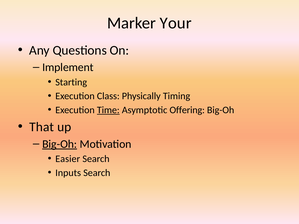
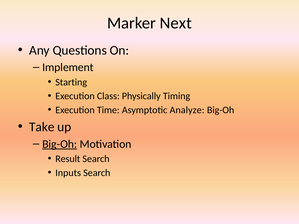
Your: Your -> Next (176, 23)
Time underline: present -> none (108, 110)
Offering: Offering -> Analyze (187, 110)
That: That -> Take (42, 127)
Easier: Easier -> Result (68, 159)
